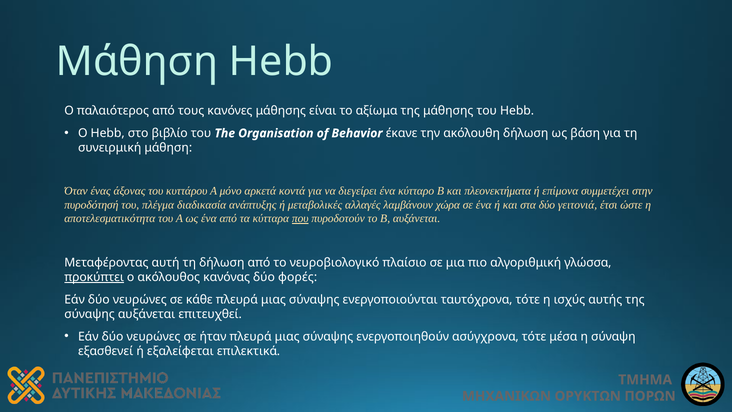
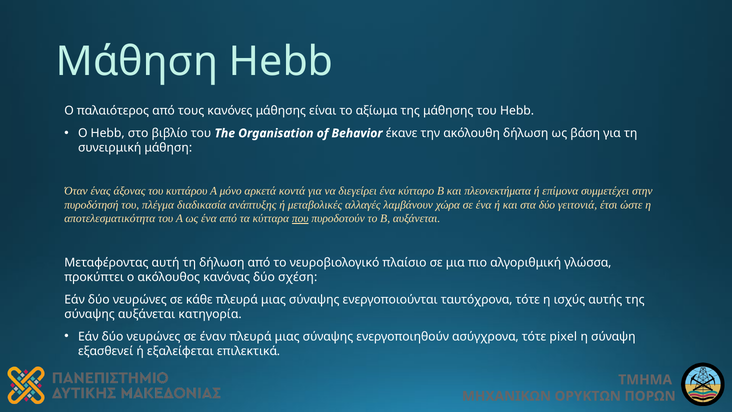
προκύπτει underline: present -> none (94, 277)
φορές: φορές -> σχέση (298, 277)
επιτευχθεί: επιτευχθεί -> κατηγορία (210, 314)
ήταν: ήταν -> έναν (213, 336)
μέσα: μέσα -> pixel (563, 336)
